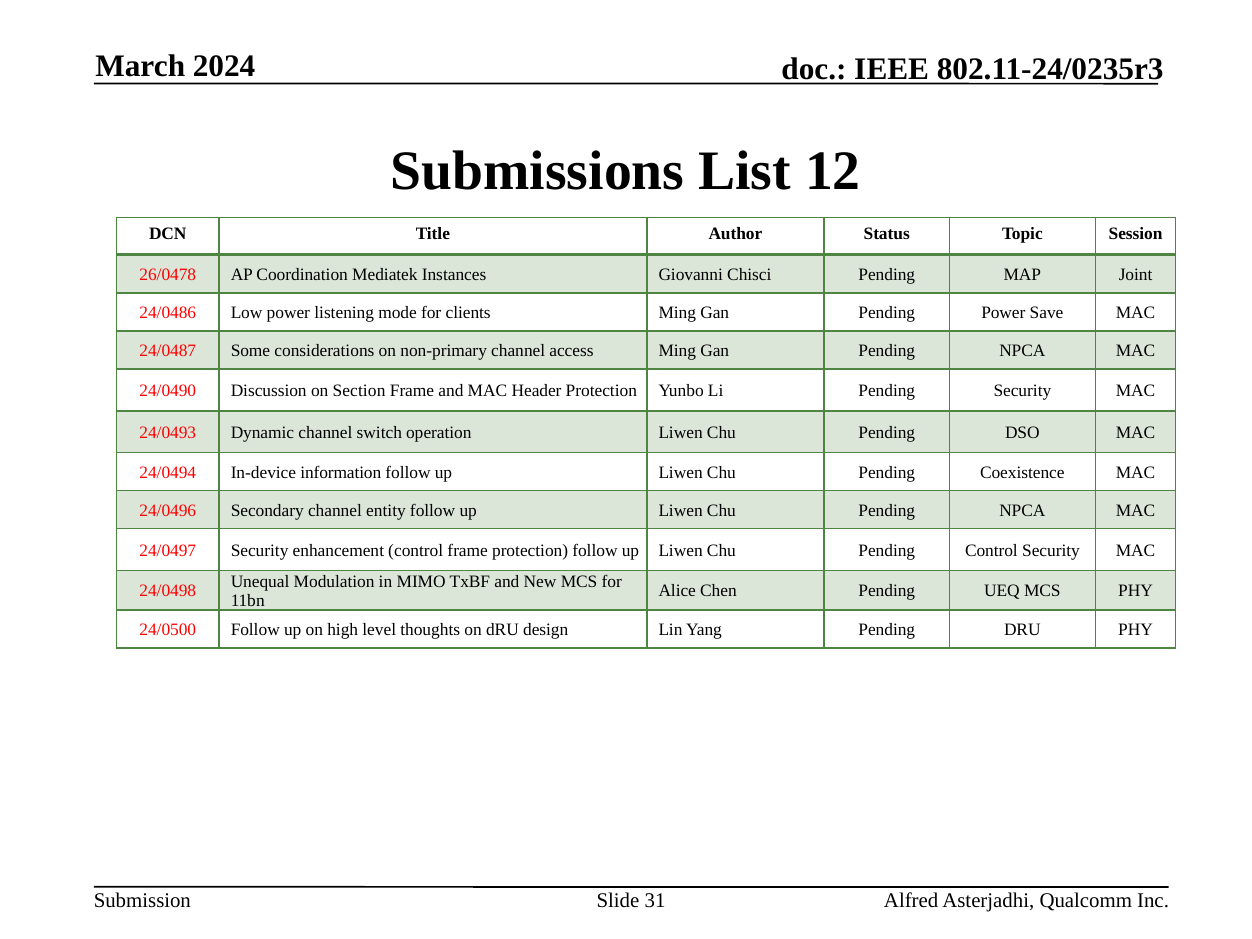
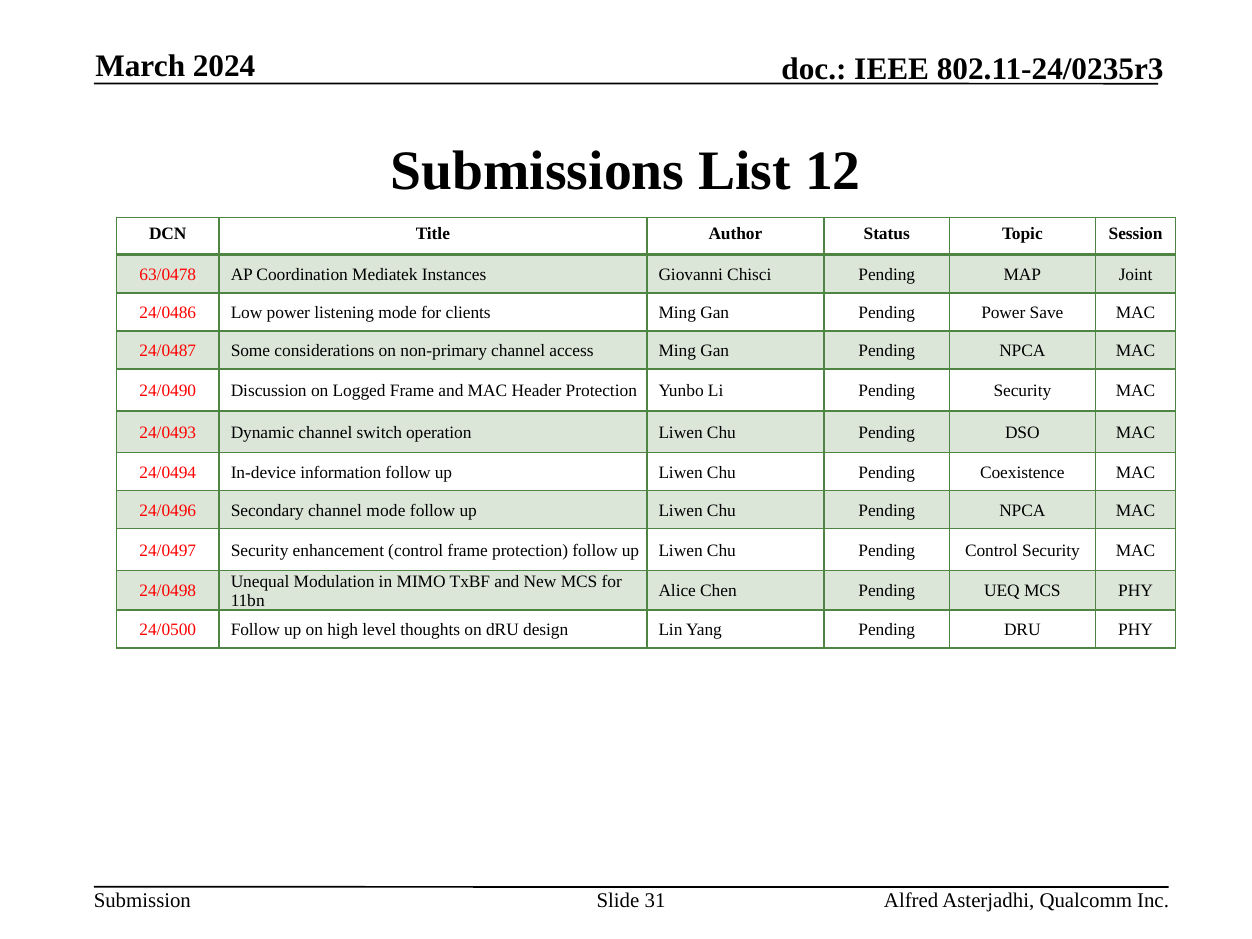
26/0478: 26/0478 -> 63/0478 (168, 275)
Section: Section -> Logged (359, 391)
channel entity: entity -> mode (386, 510)
